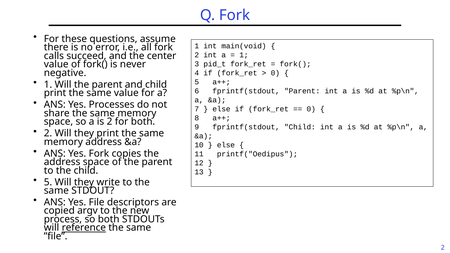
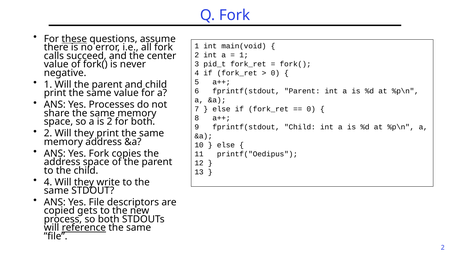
these underline: none -> present (74, 39)
5: 5 -> 4 (48, 182)
argv: argv -> gets (87, 211)
